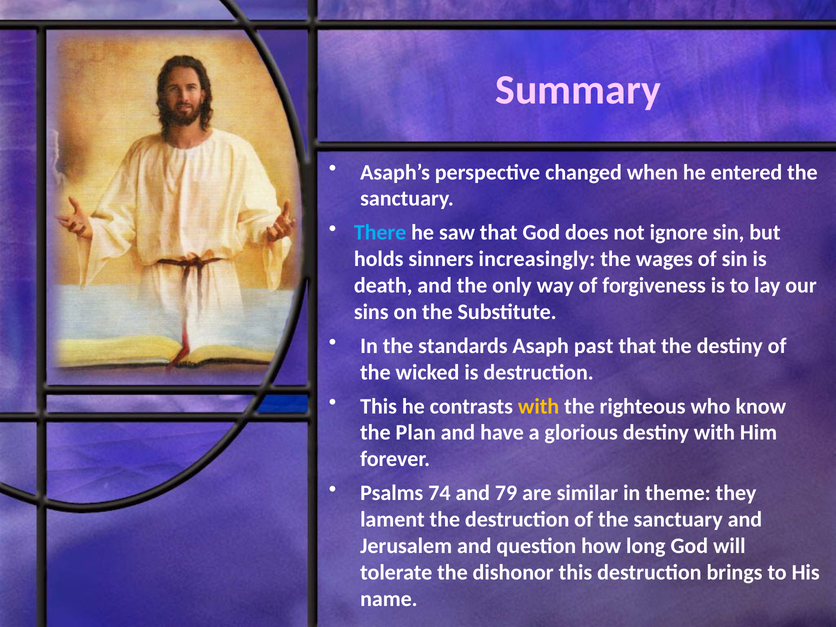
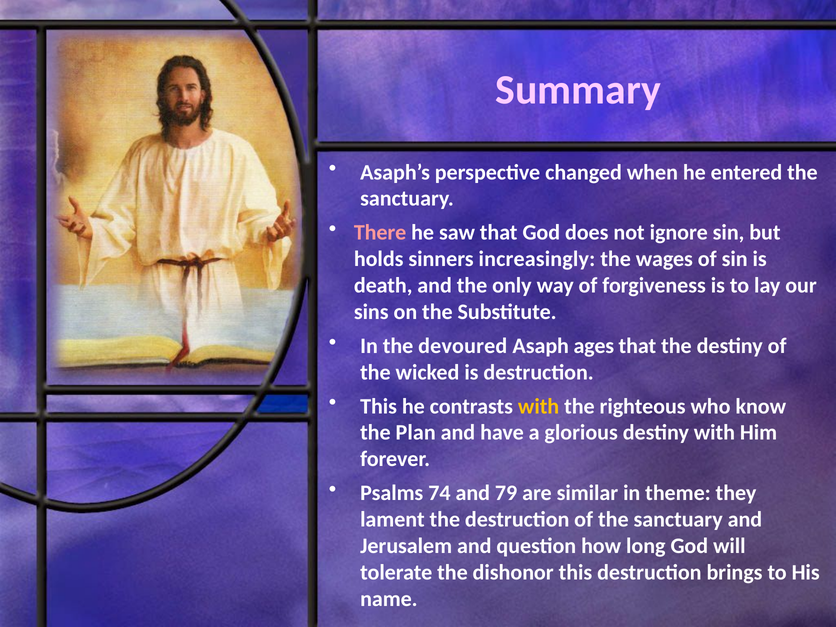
There colour: light blue -> pink (380, 233)
standards: standards -> devoured (463, 346)
past: past -> ages (594, 346)
